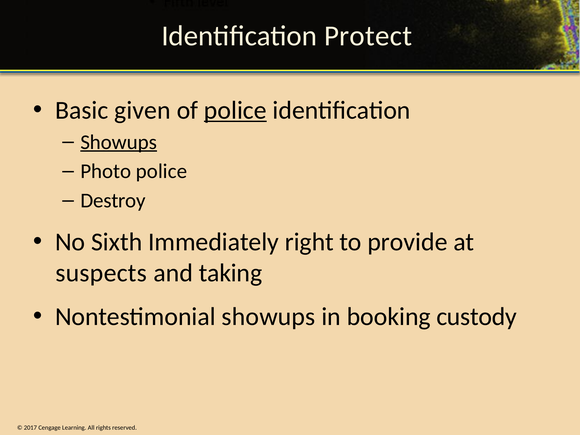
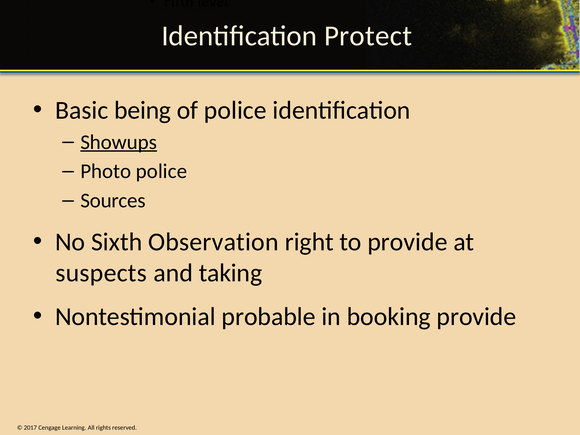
given: given -> being (143, 110)
police underline: present -> none (235, 110)
Destroy: Destroy -> Sources (113, 201)
Immediately: Immediately -> Observation (213, 242)
Nontestimonial showups: showups -> probable (269, 317)
booking custody: custody -> provide (476, 317)
